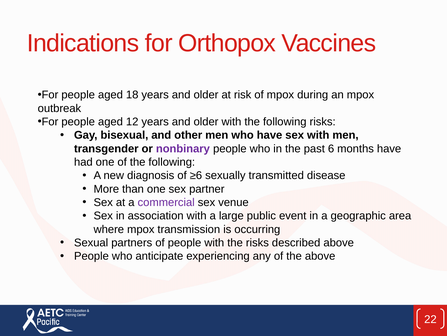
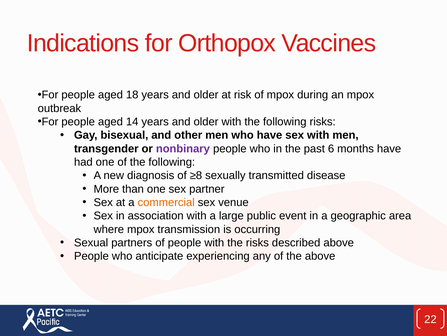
12: 12 -> 14 (132, 122)
≥6: ≥6 -> ≥8 (196, 175)
commercial colour: purple -> orange (166, 202)
